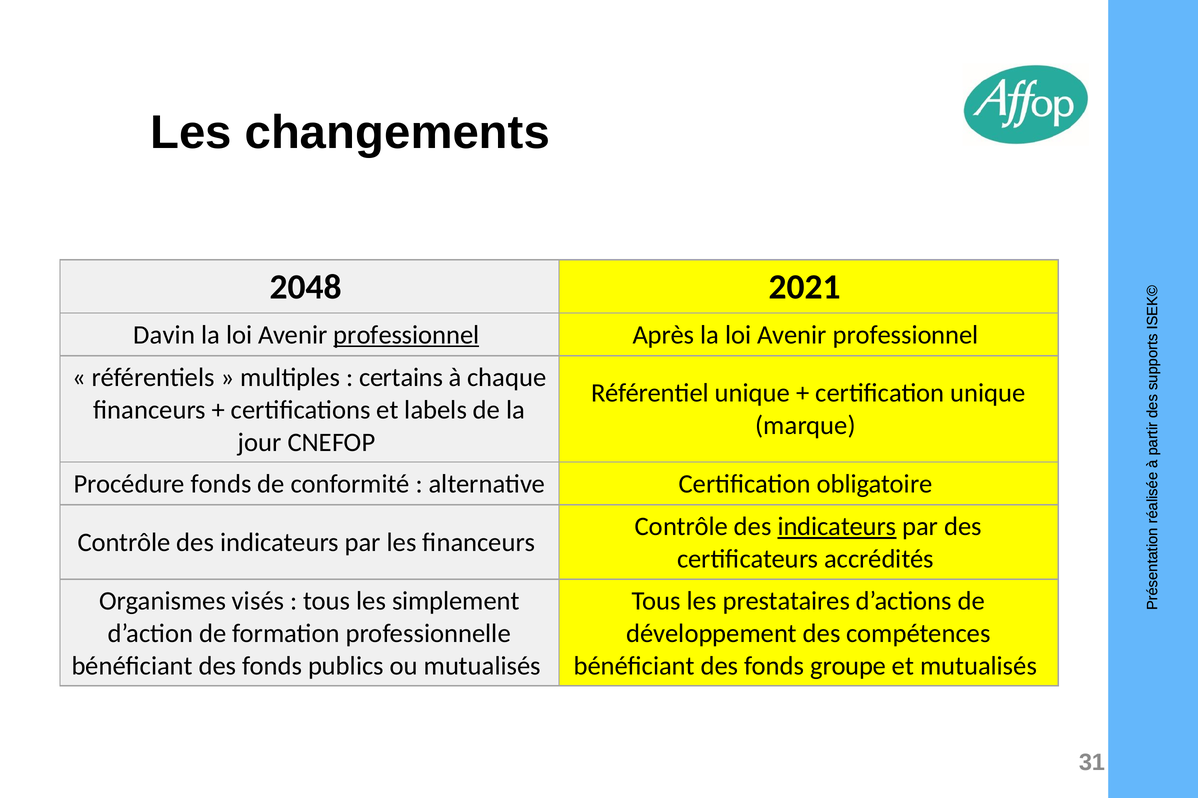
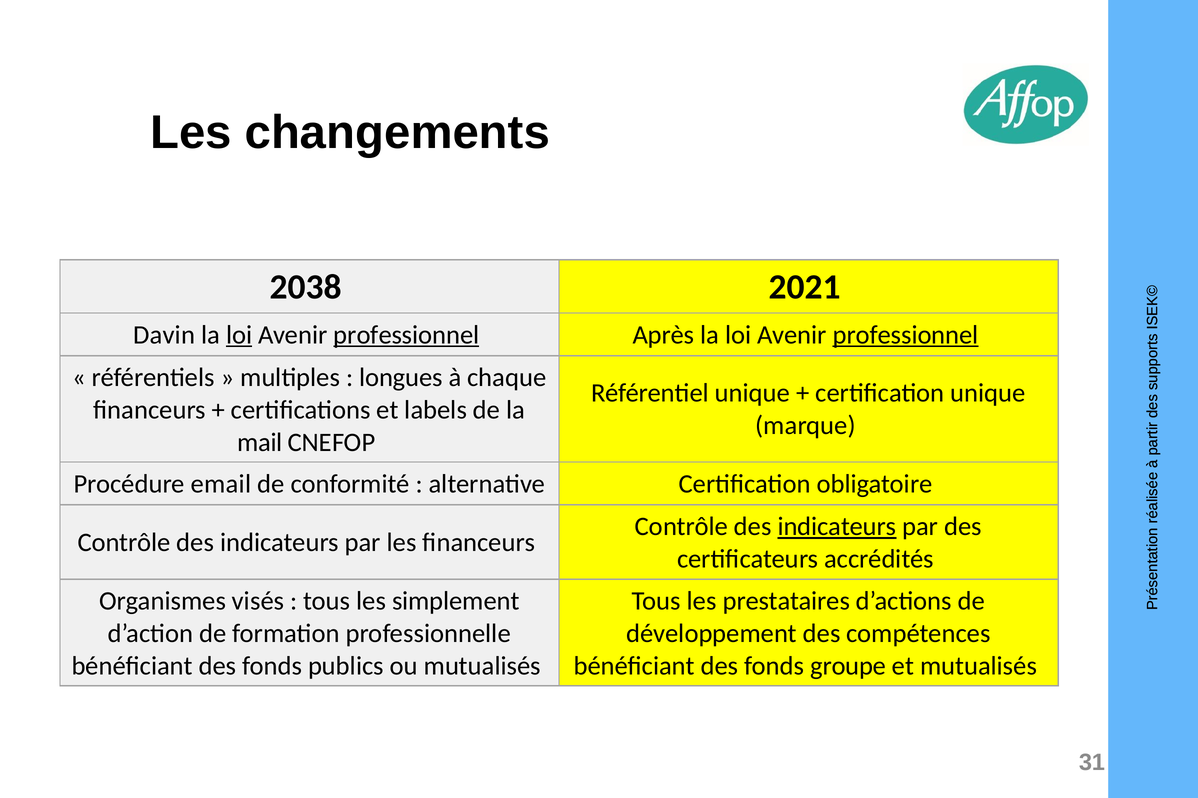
2048: 2048 -> 2038 (306, 287)
loi underline: none -> present (239, 335)
professionnel underline: none -> present (906, 335)
certains: certains -> longues (401, 378)
jour: jour -> mail (260, 443)
Procédure fonds: fonds -> email (221, 484)
